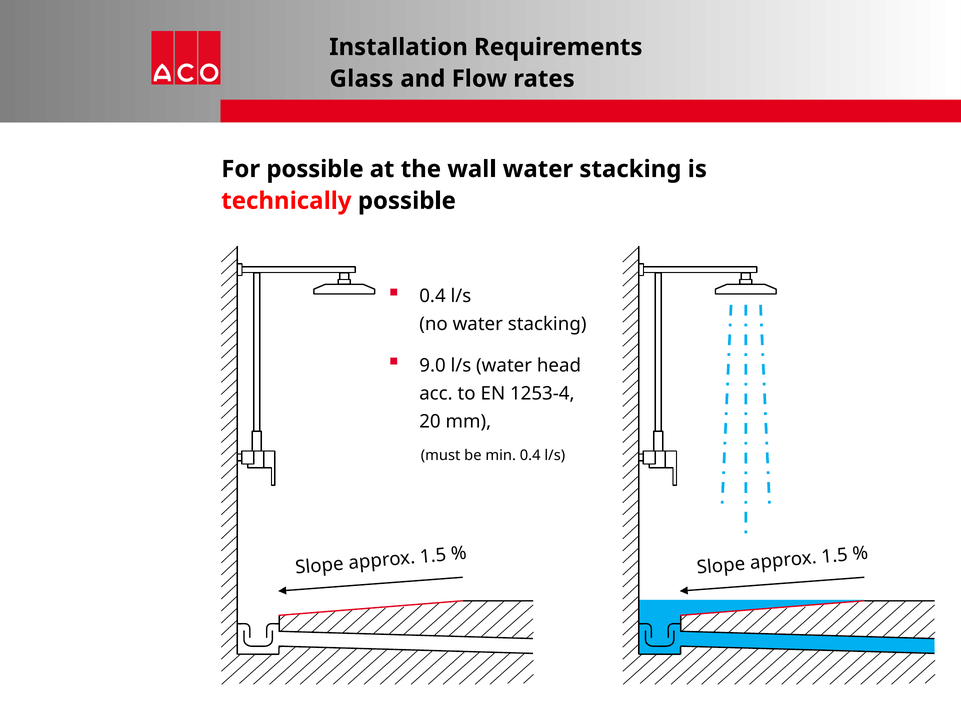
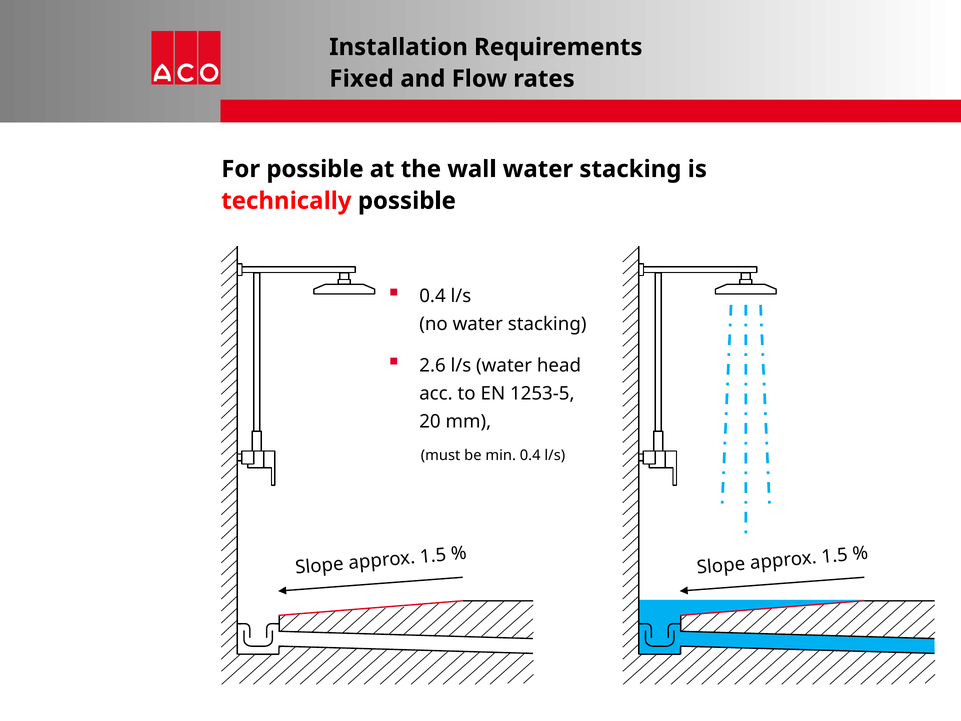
Glass: Glass -> Fixed (362, 79)
9.0: 9.0 -> 2.6 (433, 365)
1253-4: 1253-4 -> 1253-5 (542, 393)
